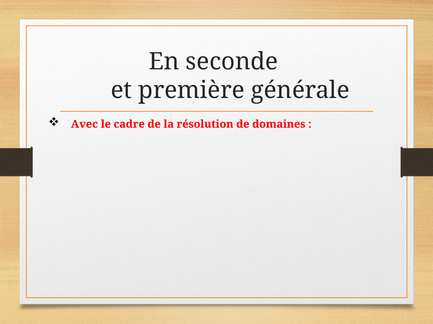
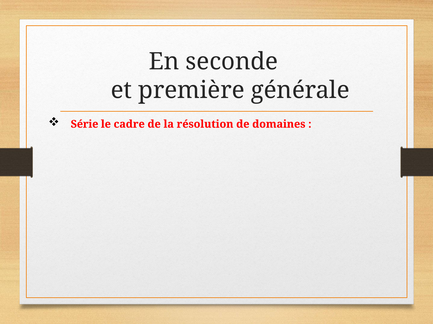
Avec: Avec -> Série (85, 124)
